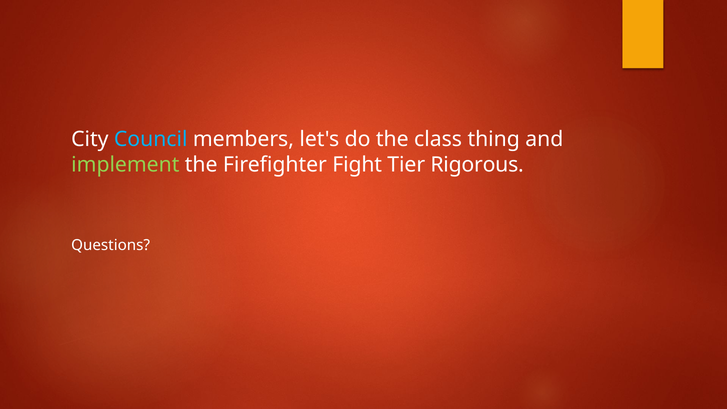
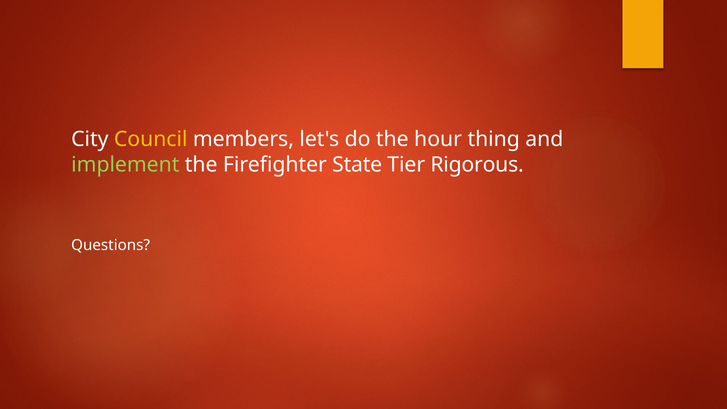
Council colour: light blue -> yellow (151, 139)
class: class -> hour (438, 139)
Fight: Fight -> State (357, 165)
